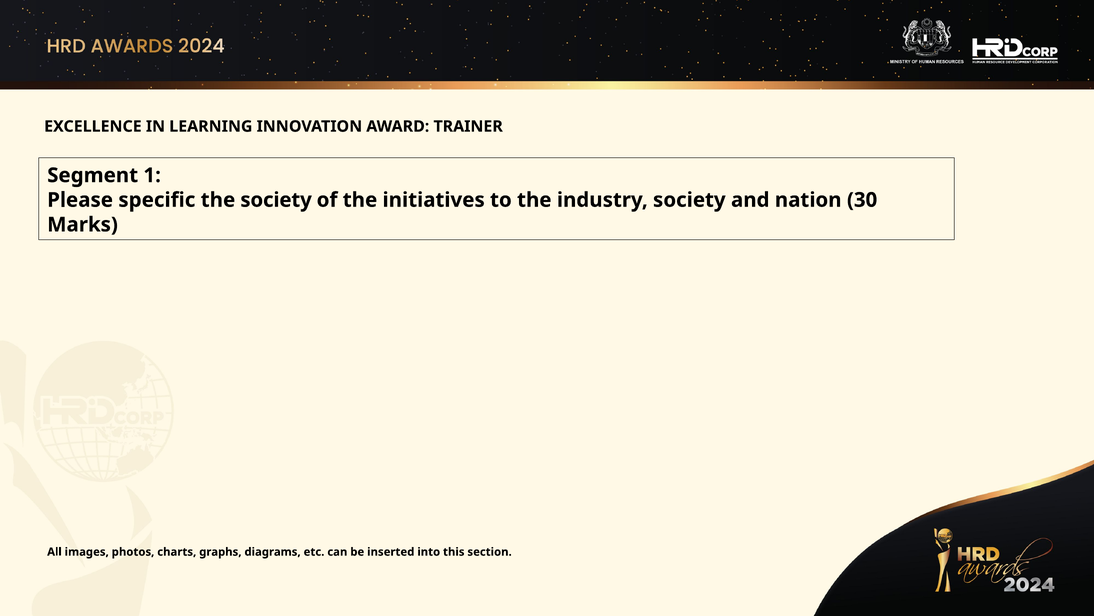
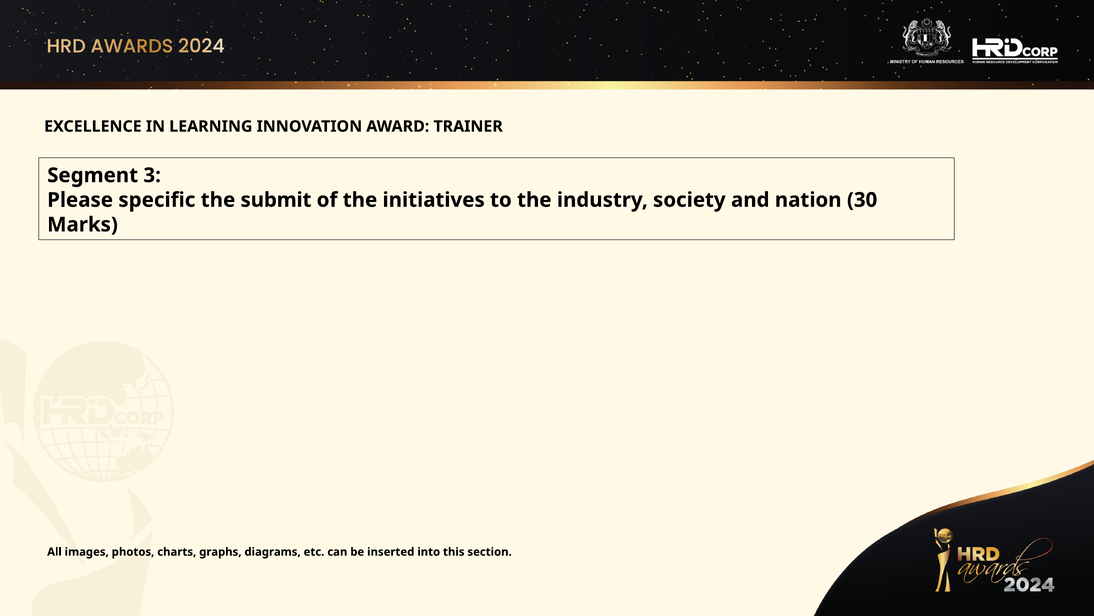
1: 1 -> 3 (152, 175)
the society: society -> submit (276, 200)
